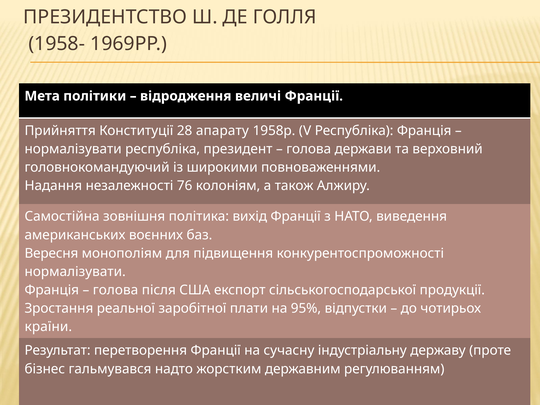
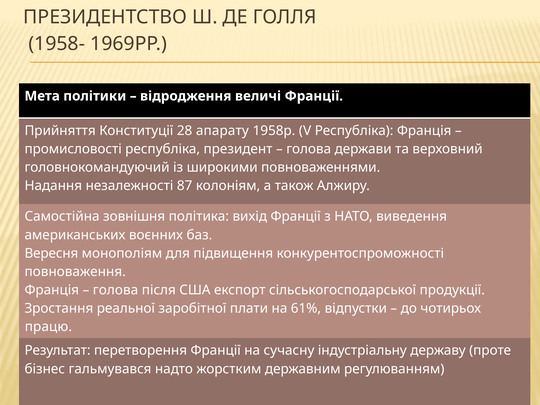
нормалізувати: нормалізувати -> промисловості (73, 149)
76: 76 -> 87 (185, 186)
нормалізувати: нормалізувати -> повноваження (75, 272)
95%: 95% -> 61% (306, 308)
країни: країни -> працю (48, 327)
